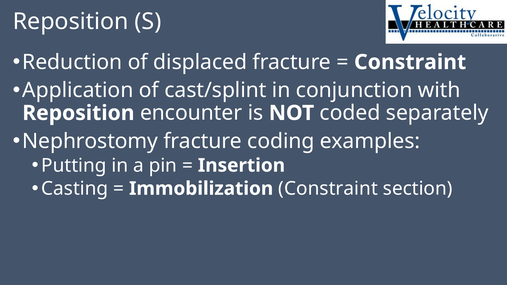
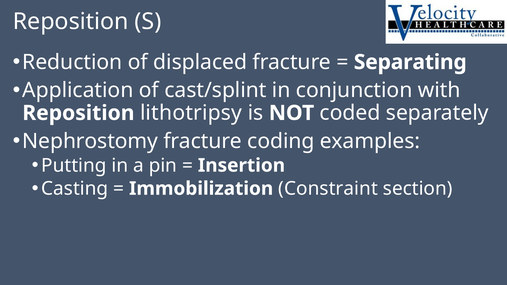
Constraint: Constraint -> Separating (410, 62)
encounter: encounter -> lithotripsy (191, 113)
